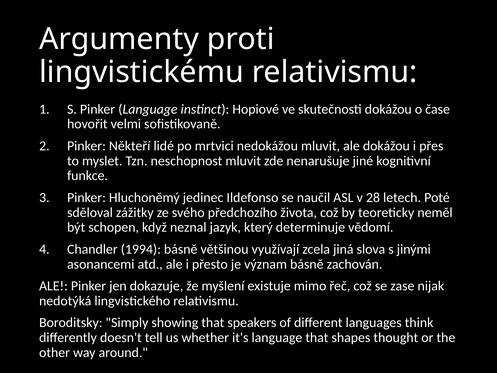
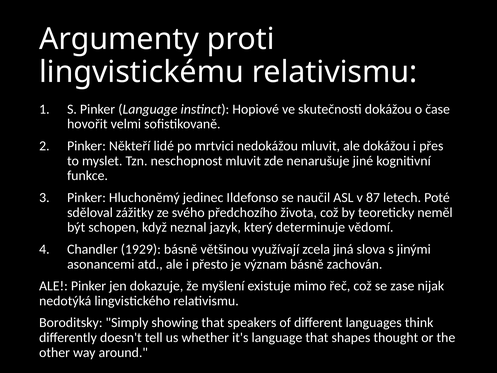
28: 28 -> 87 (373, 197)
1994: 1994 -> 1929 (141, 249)
